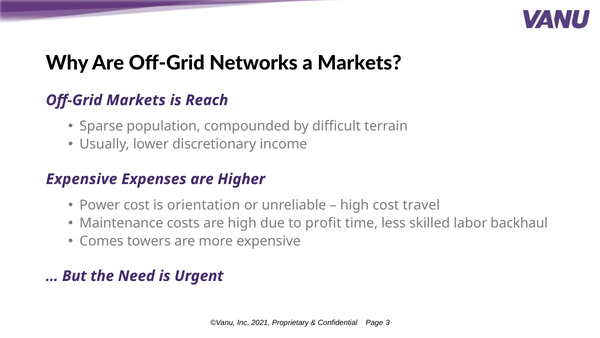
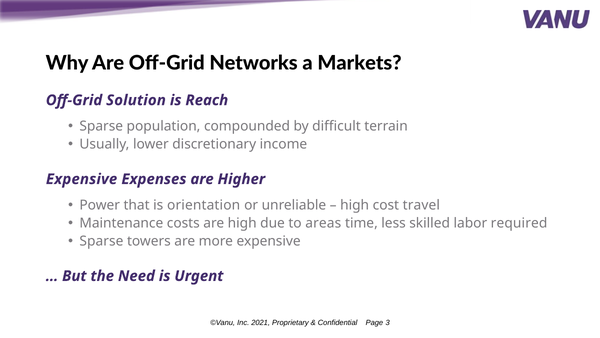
Off-Grid Markets: Markets -> Solution (136, 100)
Power cost: cost -> that (137, 205)
profit: profit -> areas (323, 223)
backhaul: backhaul -> required (519, 223)
Comes: Comes -> Sparse (101, 241)
